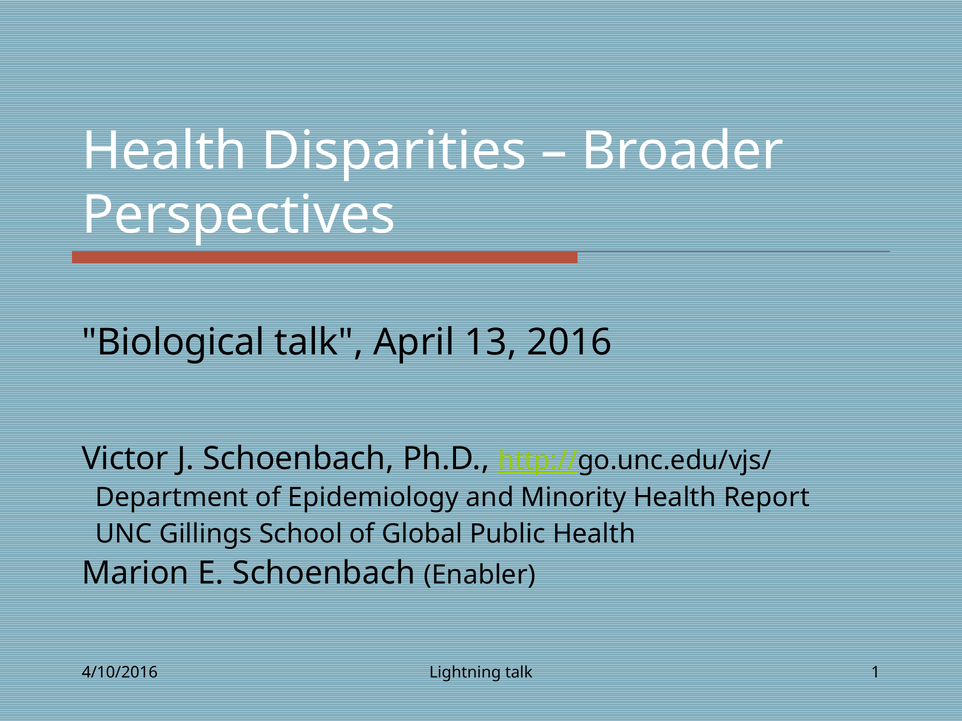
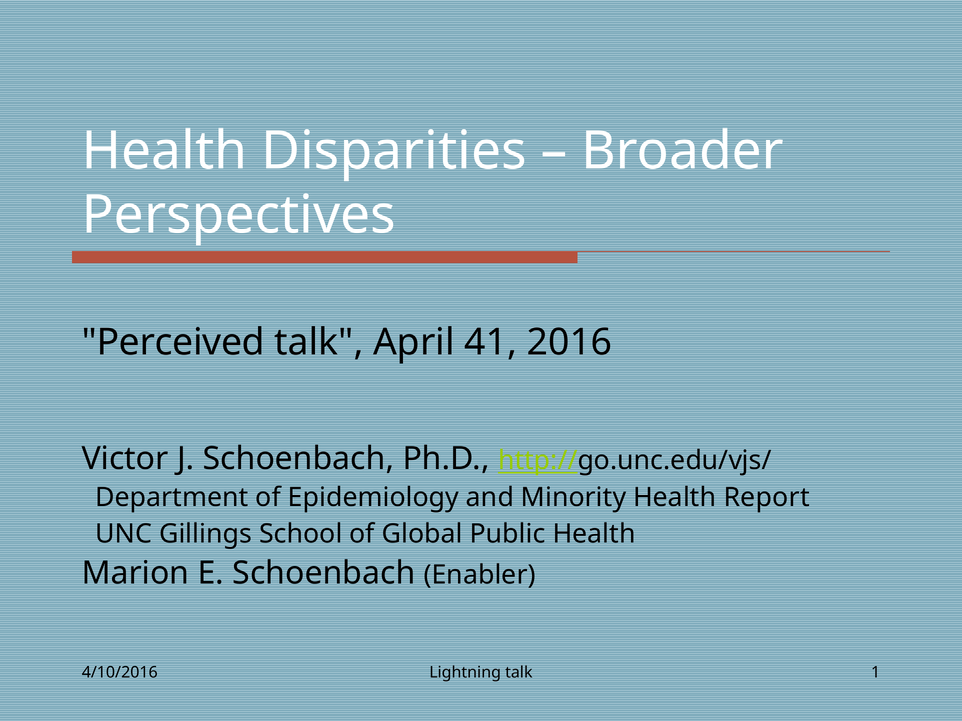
Biological: Biological -> Perceived (173, 343)
13: 13 -> 41 (491, 343)
